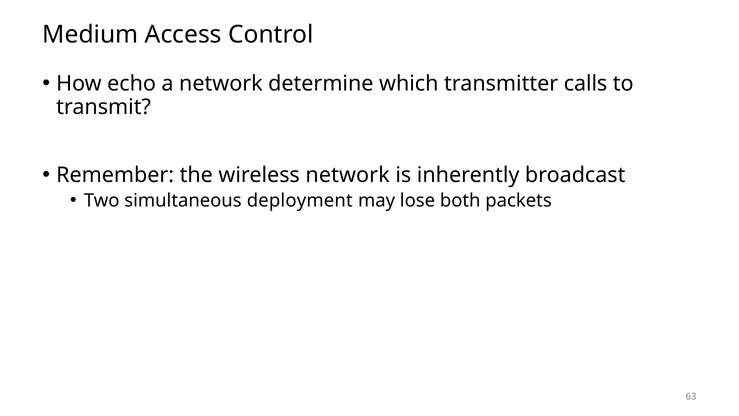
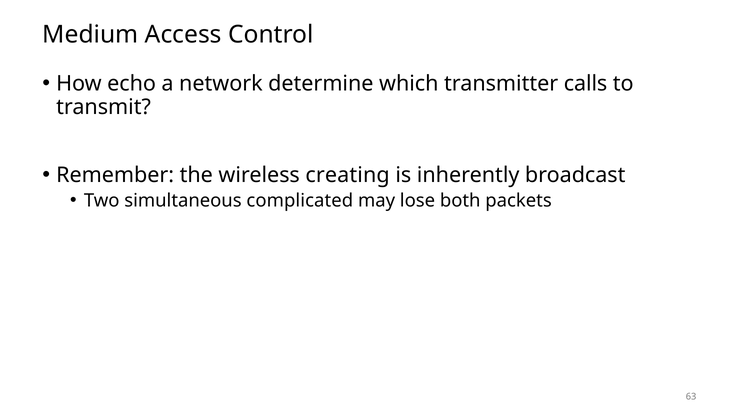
wireless network: network -> creating (348, 175)
deployment: deployment -> complicated (300, 200)
